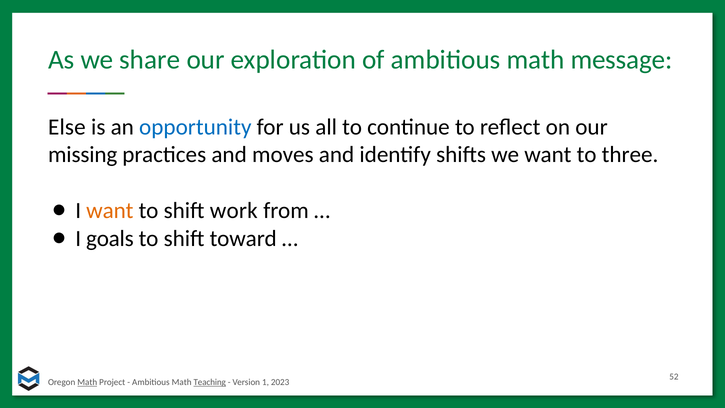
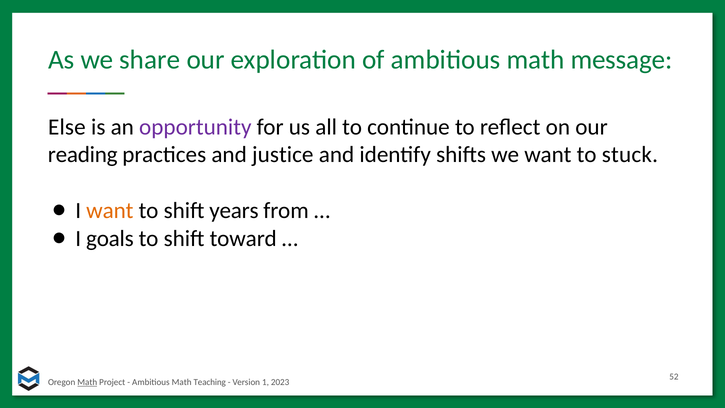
opportunity colour: blue -> purple (195, 127)
missing: missing -> reading (83, 155)
moves: moves -> justice (283, 155)
three: three -> stuck (630, 155)
work: work -> years (234, 210)
Teaching underline: present -> none (210, 382)
